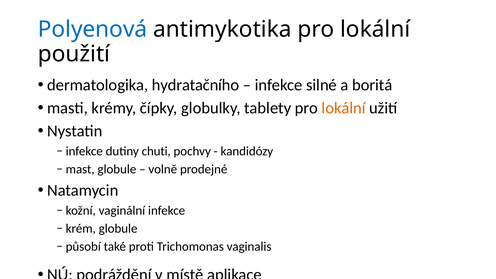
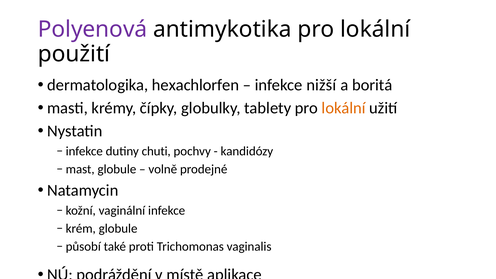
Polyenová colour: blue -> purple (93, 29)
hydratačního: hydratačního -> hexachlorfen (196, 85)
silné: silné -> nižší (321, 85)
